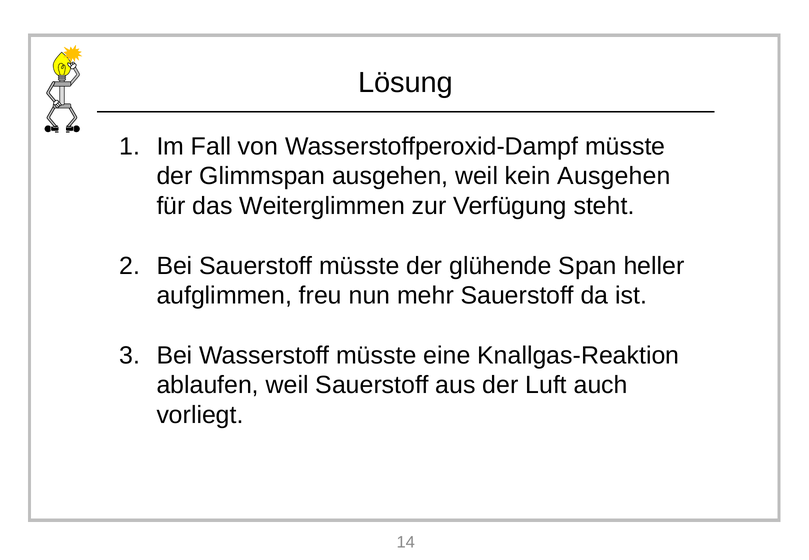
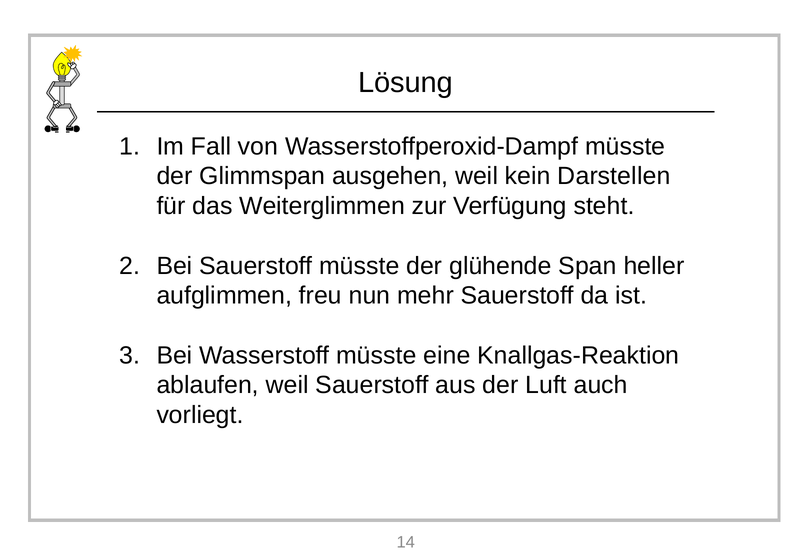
kein Ausgehen: Ausgehen -> Darstellen (614, 176)
